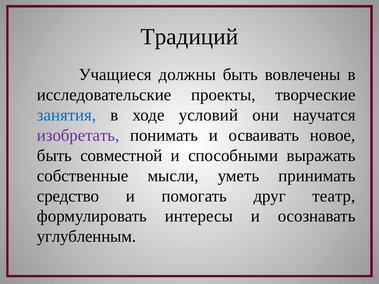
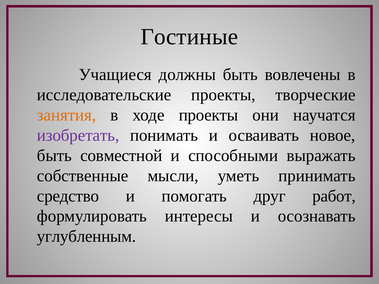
Традиций: Традиций -> Гостиные (189, 37)
занятия colour: blue -> orange (67, 115)
ходе условий: условий -> проекты (209, 115)
театр: театр -> работ (334, 196)
